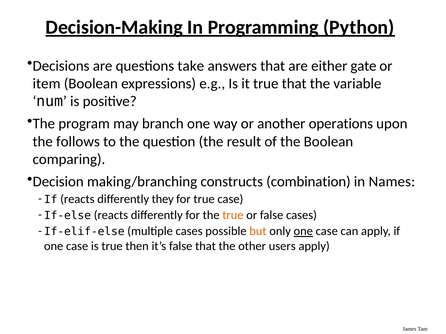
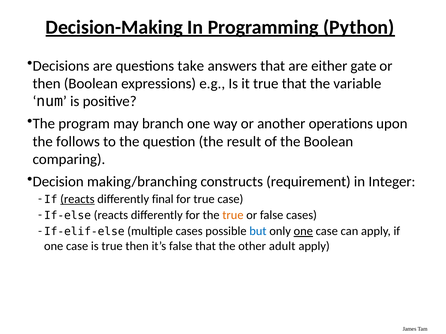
item: item -> then (47, 84)
combination: combination -> requirement (308, 182)
Names: Names -> Integer (392, 182)
reacts underline: none -> present (77, 199)
they: they -> final (163, 199)
but colour: orange -> blue (258, 231)
users: users -> adult (282, 246)
